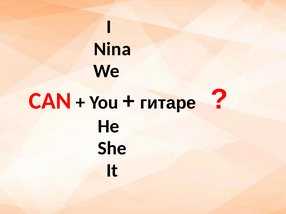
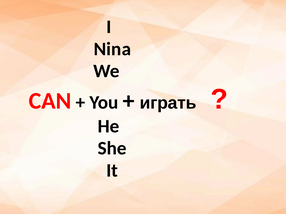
гитаре: гитаре -> играть (168, 103)
